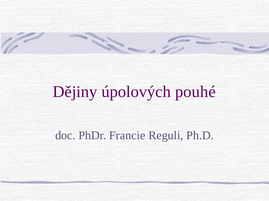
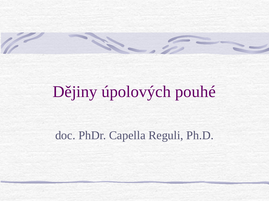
Francie: Francie -> Capella (127, 136)
